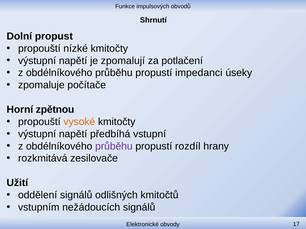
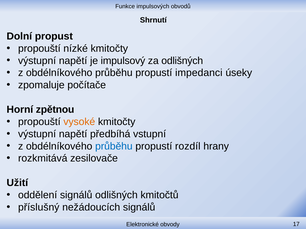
zpomalují: zpomalují -> impulsový (123, 61)
za potlačení: potlačení -> odlišných (182, 61)
průběhu colour: purple -> blue (114, 146)
vstupním: vstupním -> příslušný (39, 208)
